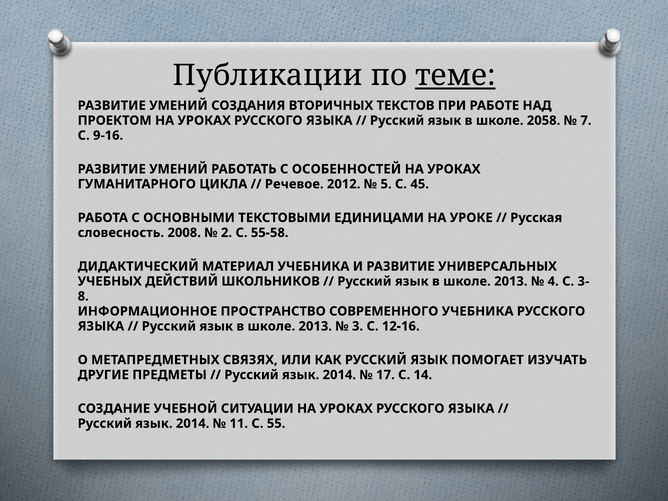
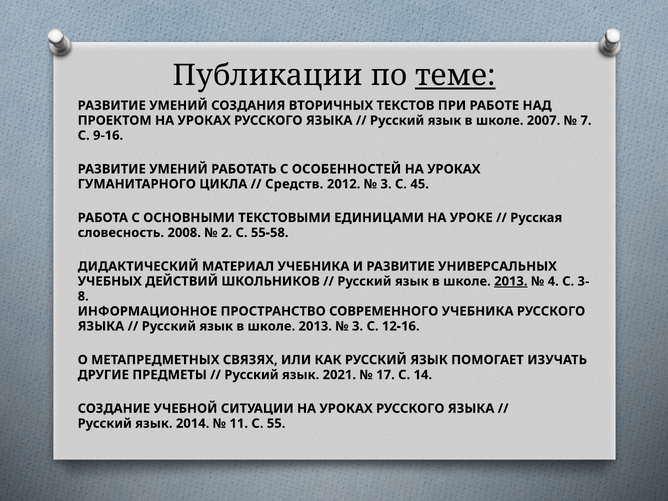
2058: 2058 -> 2007 (544, 120)
Речевое: Речевое -> Средств (294, 184)
5: 5 -> 3 (386, 184)
2013 underline: none -> present (511, 281)
2014: 2014 -> 2021 (339, 375)
